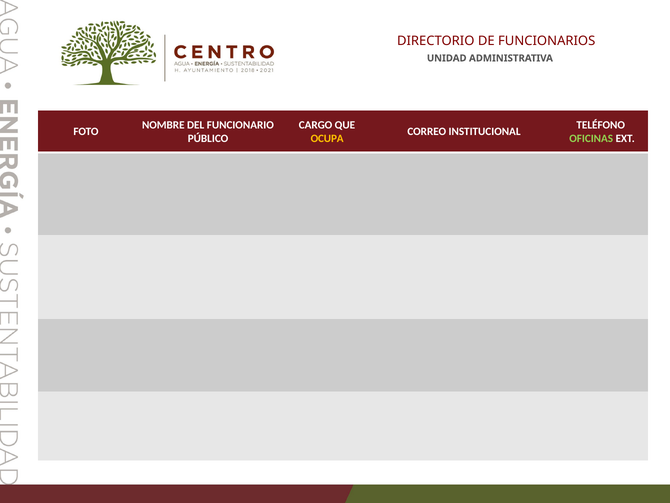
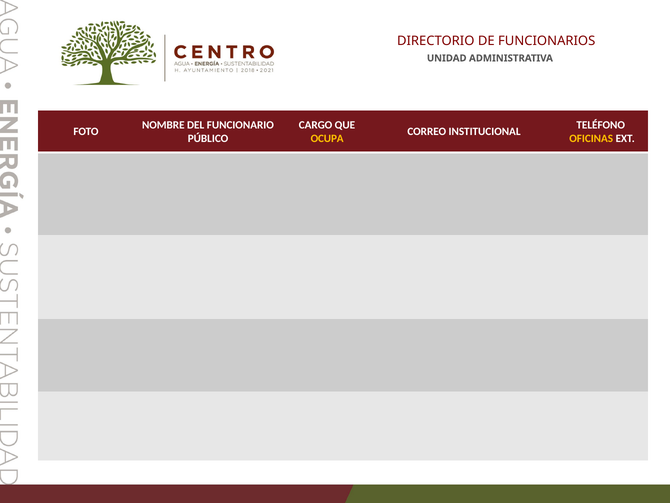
OFICINAS colour: light green -> yellow (591, 138)
